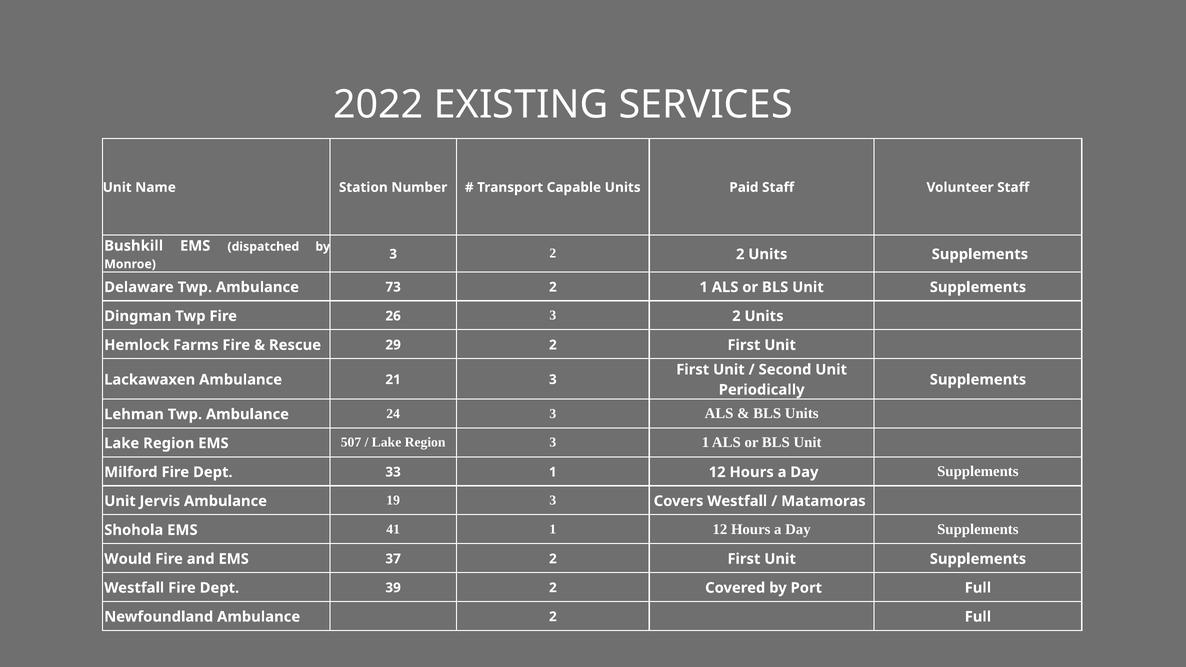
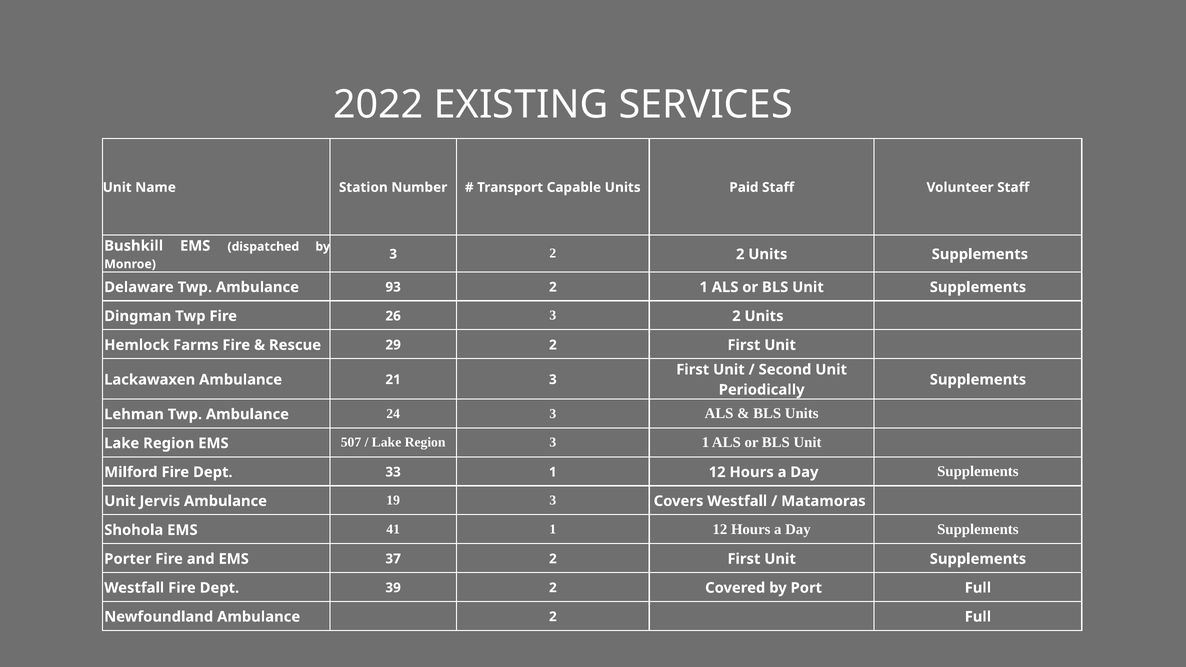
73: 73 -> 93 (393, 287)
Would: Would -> Porter (128, 559)
